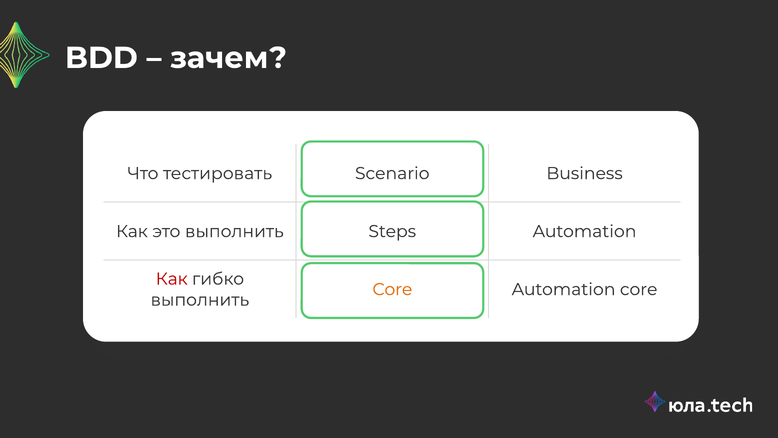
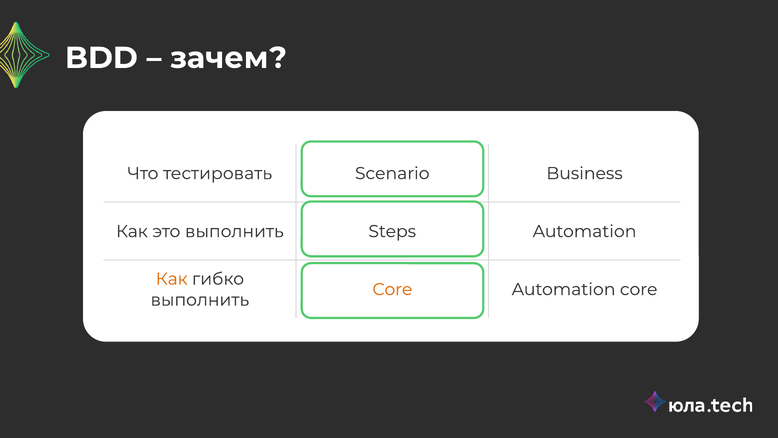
Как colour: red -> orange (172, 279)
